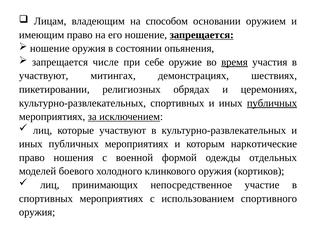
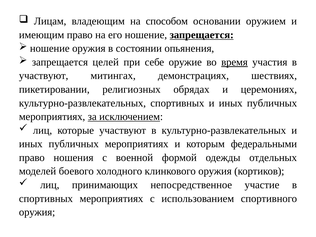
числе: числе -> целей (106, 62)
публичных underline: present -> none (272, 103)
наркотические: наркотические -> федеральными (264, 144)
